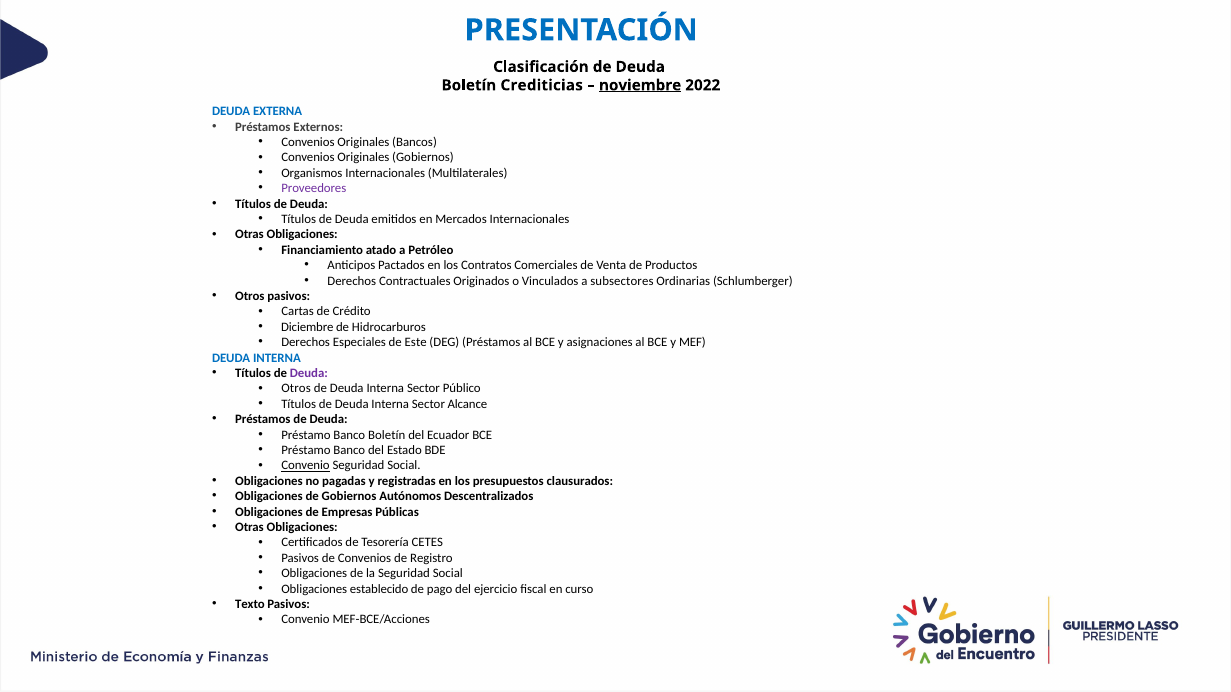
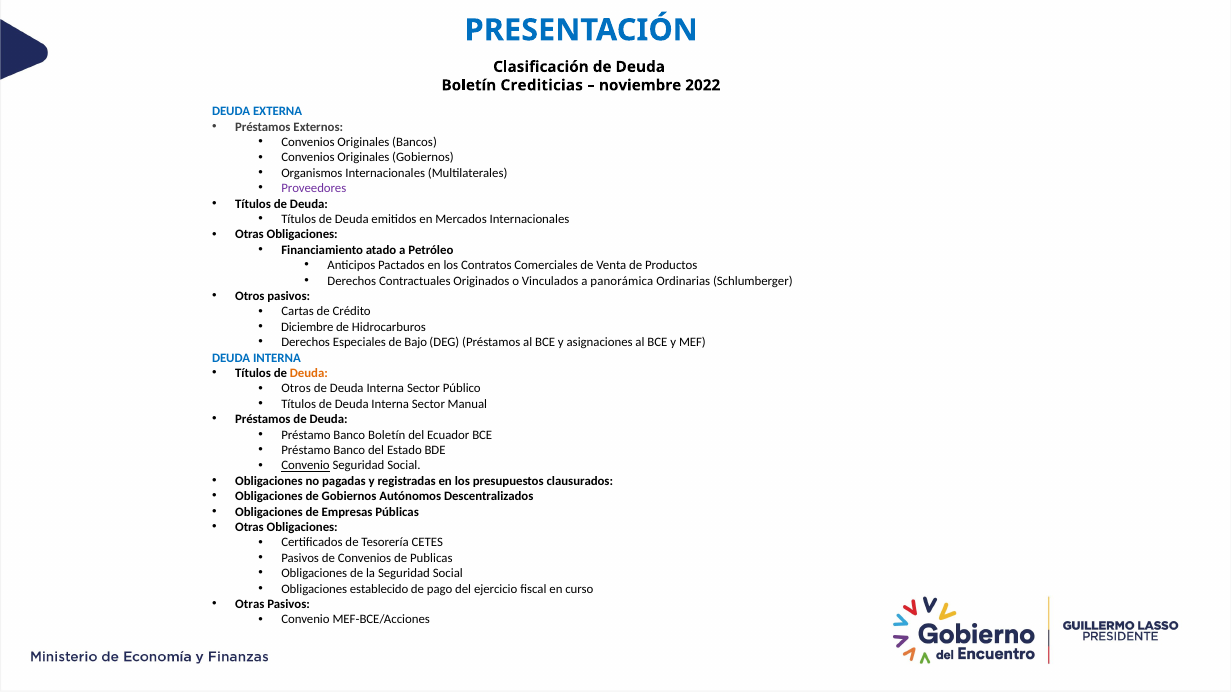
noviembre underline: present -> none (640, 85)
subsectores: subsectores -> panorámica (622, 281)
Este: Este -> Bajo (416, 343)
Deuda colour: purple -> orange (309, 373)
Alcance: Alcance -> Manual (467, 404)
Registro: Registro -> Publicas (431, 558)
Texto: Texto -> Otras (250, 605)
